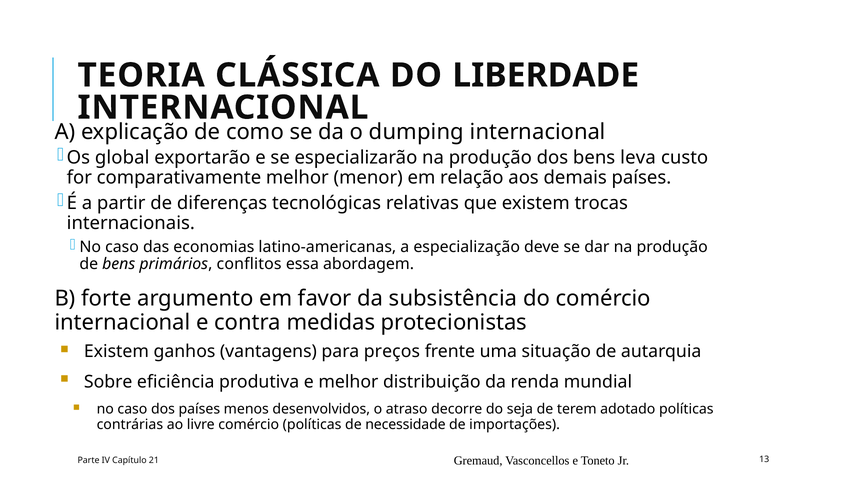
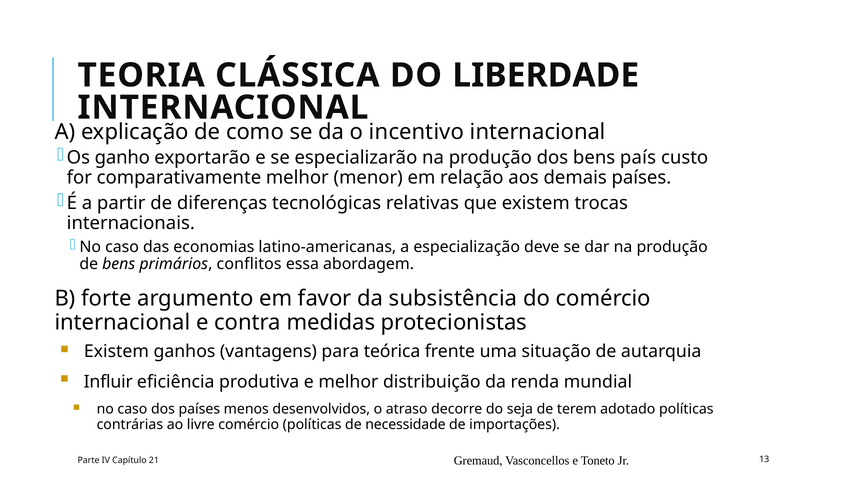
dumping: dumping -> incentivo (417, 132)
global: global -> ganho (122, 157)
leva: leva -> país (638, 157)
preços: preços -> teórica (392, 351)
Sobre: Sobre -> Influir (108, 382)
